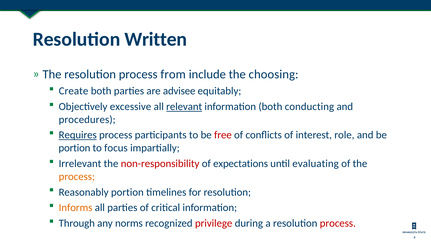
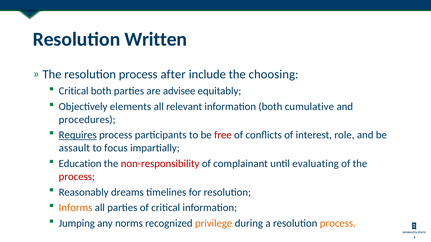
from: from -> after (173, 75)
Create: Create -> Critical (74, 91)
excessive: excessive -> elements (131, 107)
relevant underline: present -> none (184, 107)
conducting: conducting -> cumulative (309, 107)
portion: portion -> assault (74, 148)
Irrelevant: Irrelevant -> Education (80, 164)
expectations: expectations -> complainant (241, 164)
process colour: orange -> red (77, 177)
Reasonably portion: portion -> dreams (127, 192)
Through: Through -> Jumping (77, 224)
privilege colour: red -> orange (214, 224)
process colour: red -> orange (338, 224)
